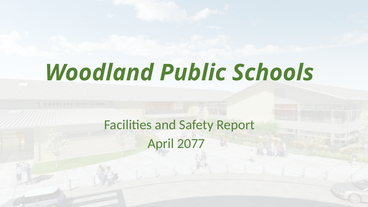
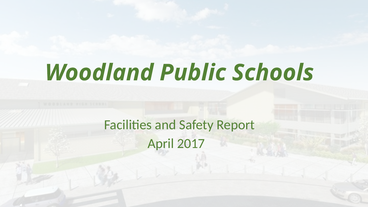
2077: 2077 -> 2017 (191, 144)
